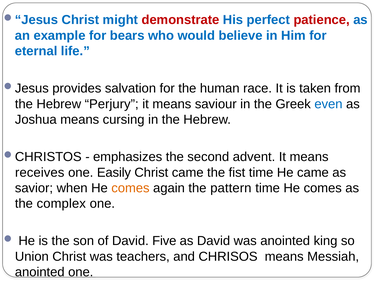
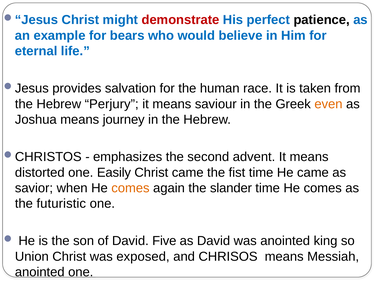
patience colour: red -> black (322, 20)
even colour: blue -> orange (328, 104)
cursing: cursing -> journey (124, 119)
receives: receives -> distorted (40, 172)
pattern: pattern -> slander (231, 188)
complex: complex -> futuristic (61, 203)
teachers: teachers -> exposed (143, 256)
